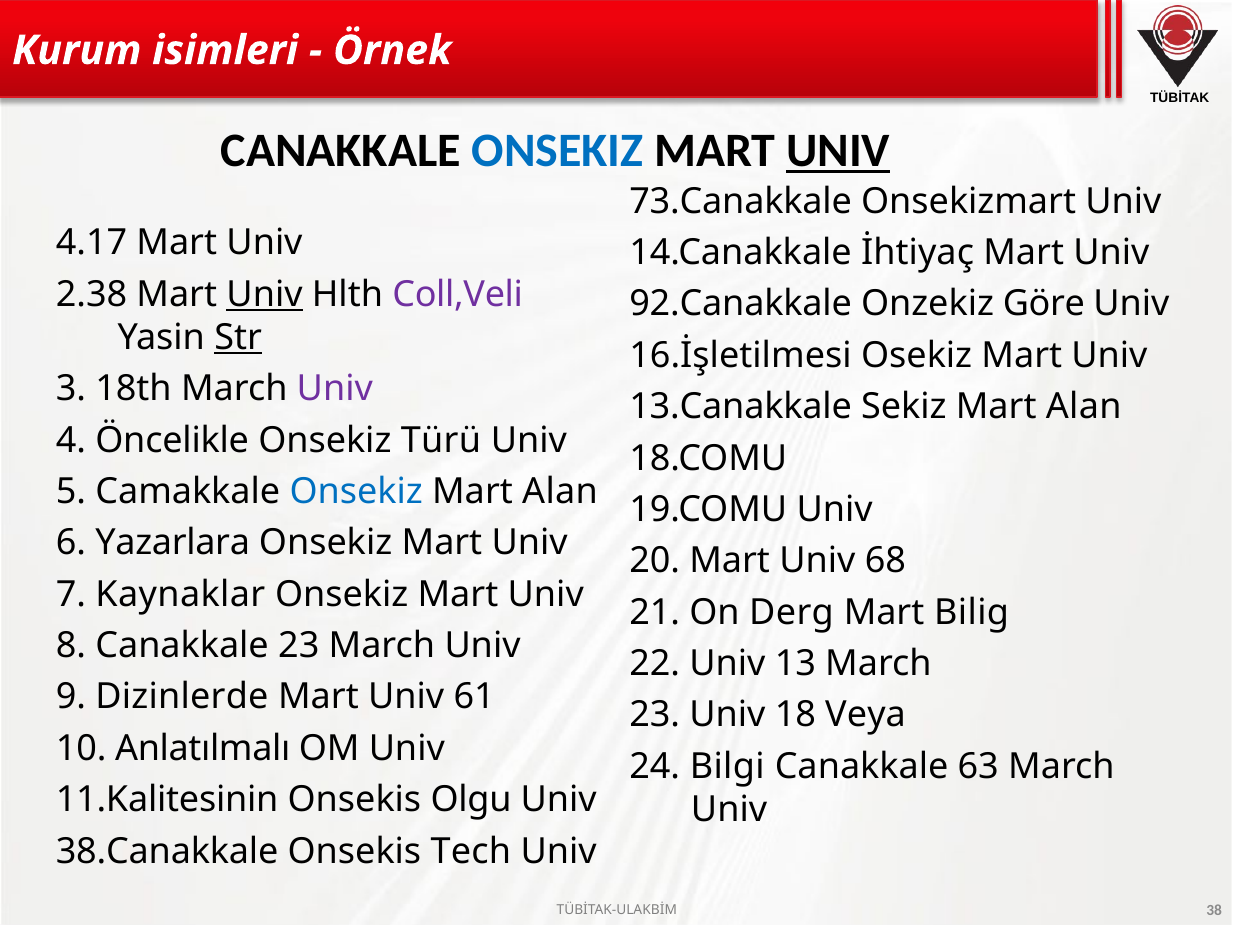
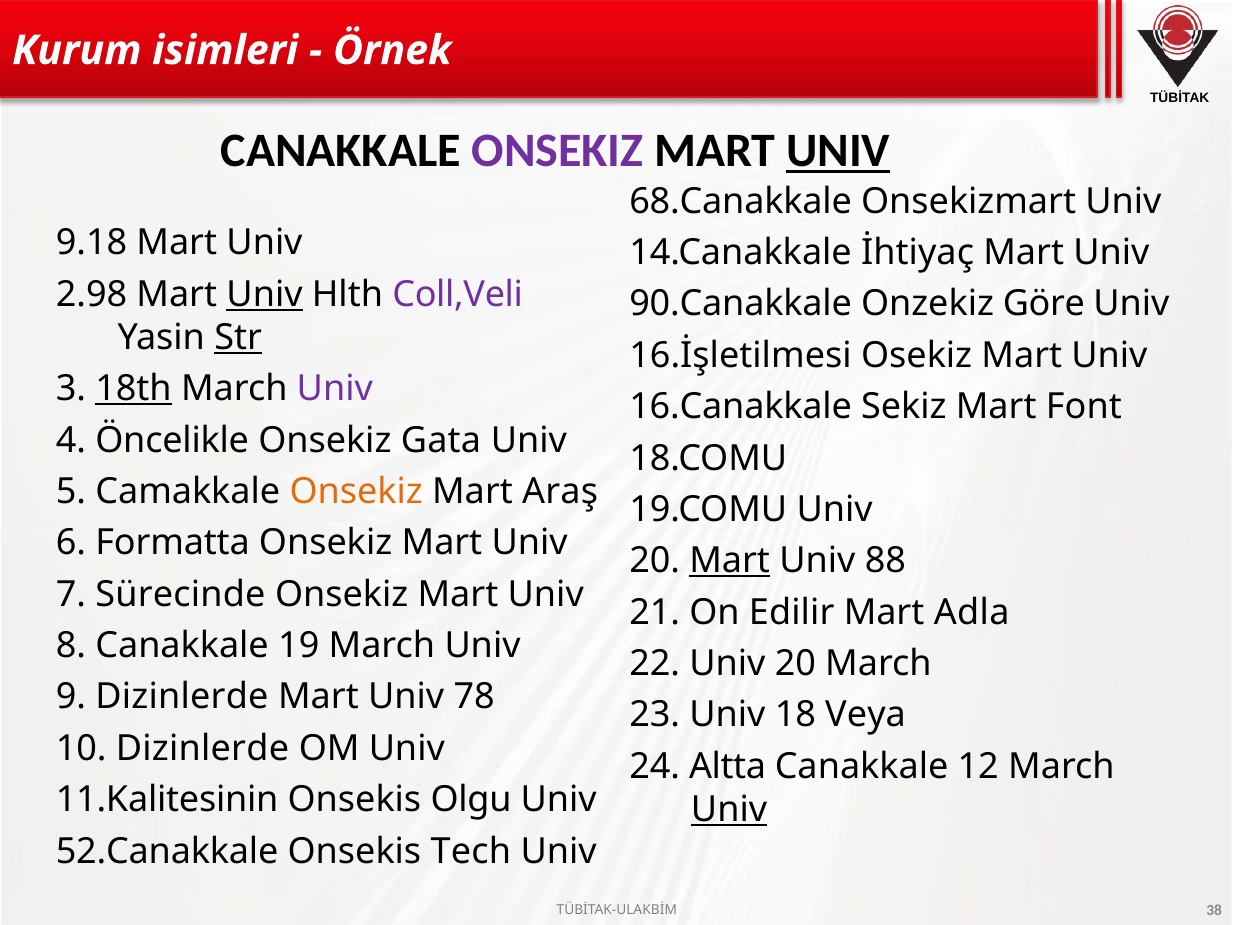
ONSEKIZ colour: blue -> purple (558, 151)
73.Canakkale: 73.Canakkale -> 68.Canakkale (741, 201)
4.17: 4.17 -> 9.18 (92, 243)
2.38: 2.38 -> 2.98 (92, 294)
92.Canakkale: 92.Canakkale -> 90.Canakkale (741, 304)
18th underline: none -> present (133, 389)
13.Canakkale: 13.Canakkale -> 16.Canakkale (741, 407)
Sekiz Mart Alan: Alan -> Font (1084, 407)
Türü: Türü -> Gata (441, 440)
Onsekiz colour: blue -> orange (356, 492)
Alan: Alan -> Araş (560, 492)
Yazarlara: Yazarlara -> Formatta (173, 543)
Mart underline: none -> present (730, 561)
68: 68 -> 88 (885, 561)
Kaynaklar: Kaynaklar -> Sürecinde (180, 595)
Derg: Derg -> Edilir (792, 613)
Bilig: Bilig -> Adla (972, 613)
Canakkale 23: 23 -> 19 (299, 646)
22 Univ 13: 13 -> 20 (795, 664)
61: 61 -> 78 (474, 697)
10 Anlatılmalı: Anlatılmalı -> Dizinlerde (202, 749)
Bilgi: Bilgi -> Altta (728, 767)
63: 63 -> 12 (978, 767)
Univ underline: none -> present (729, 810)
38.Canakkale: 38.Canakkale -> 52.Canakkale (167, 852)
